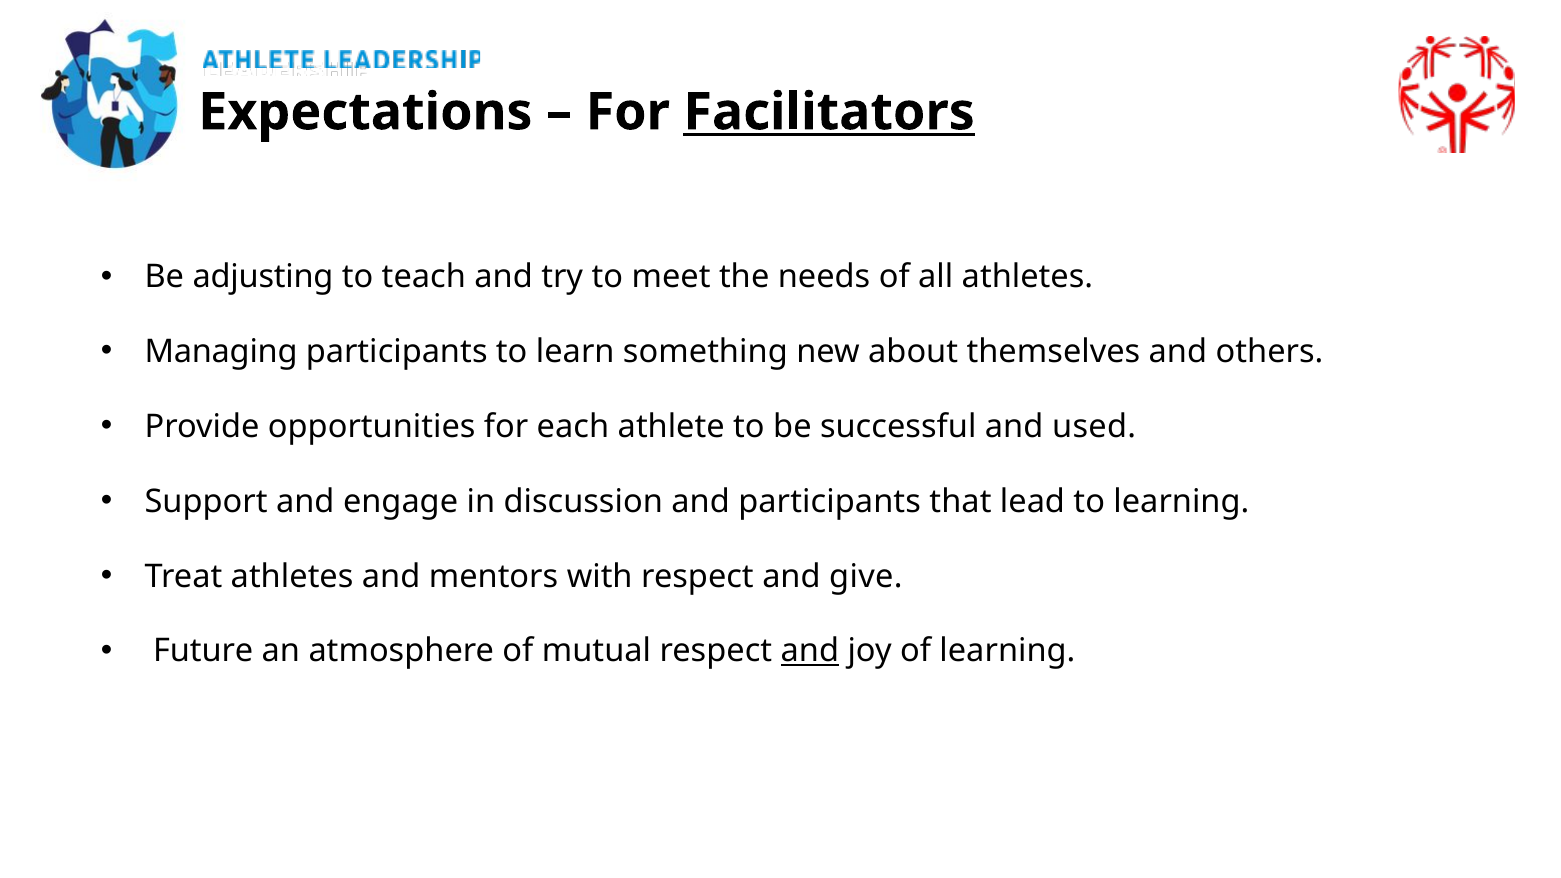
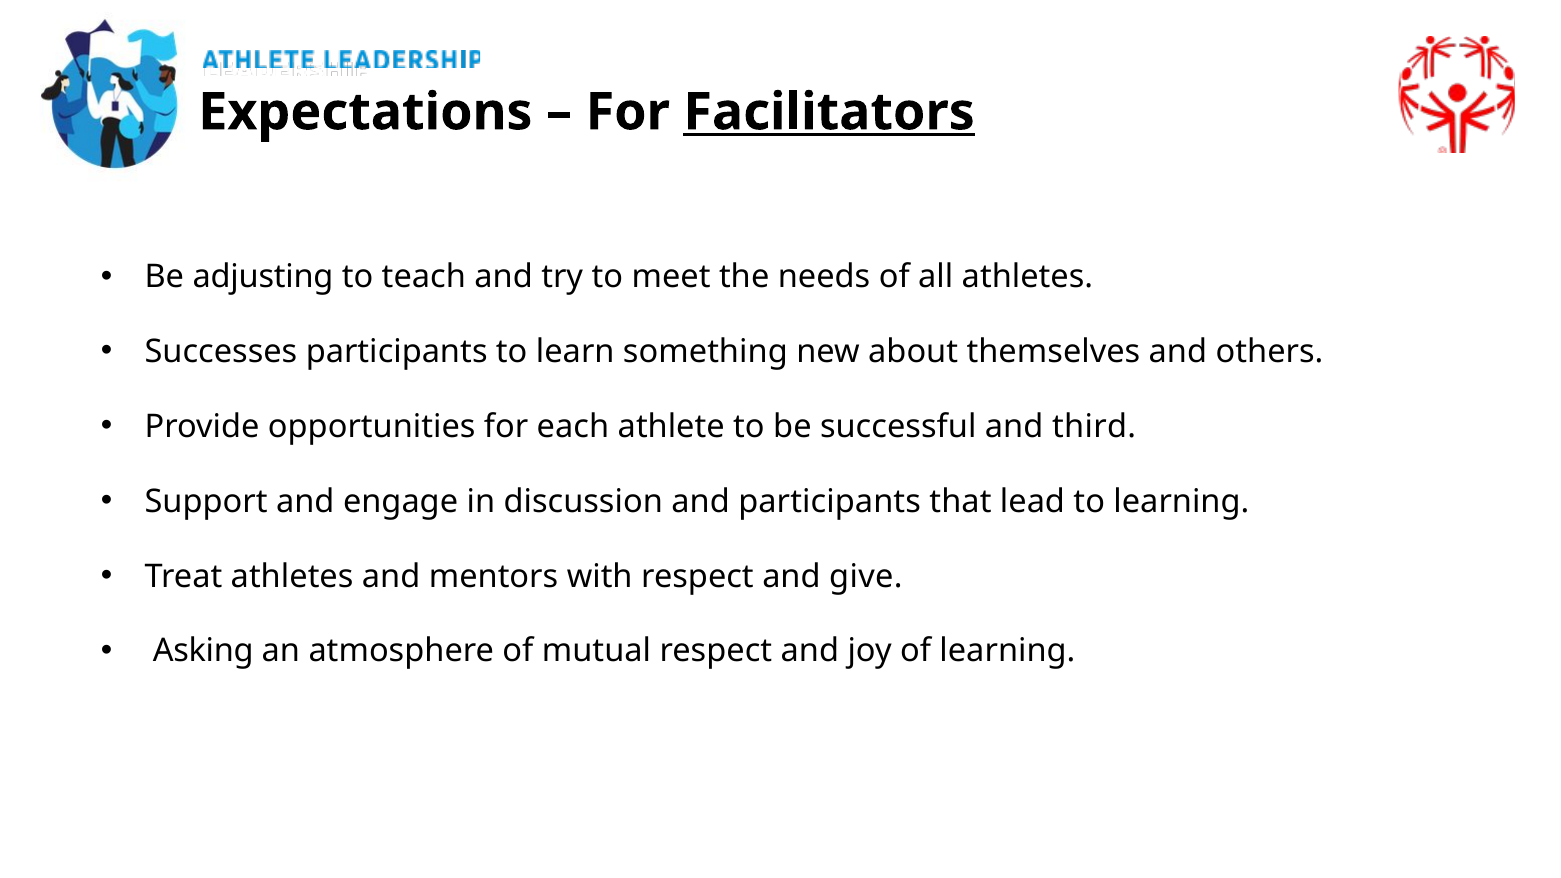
Managing: Managing -> Successes (221, 352)
used: used -> third (1094, 427)
Future: Future -> Asking (203, 651)
and underline: present -> none (810, 651)
